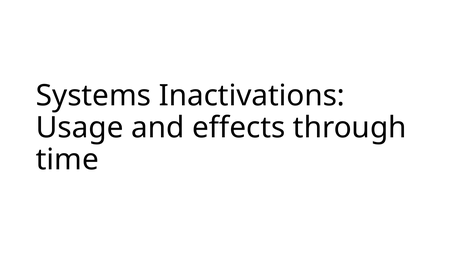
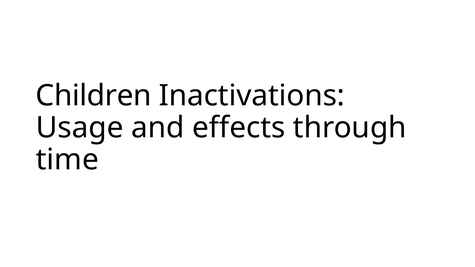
Systems: Systems -> Children (94, 96)
